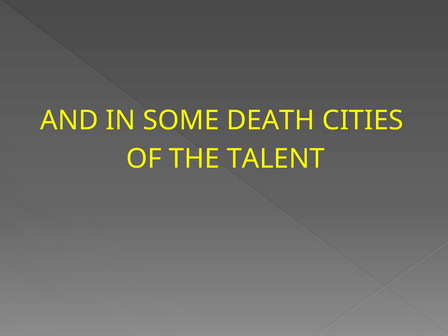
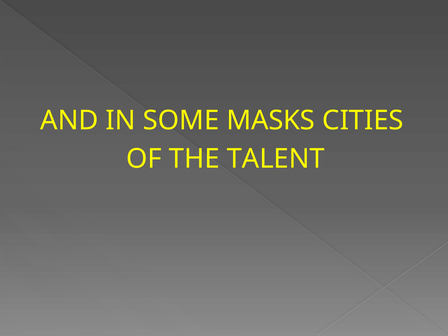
DEATH: DEATH -> MASKS (271, 121)
